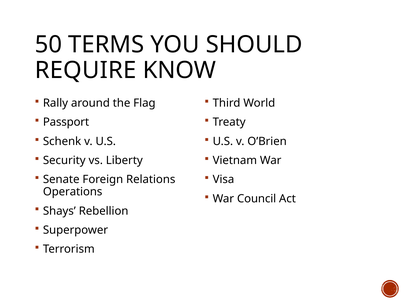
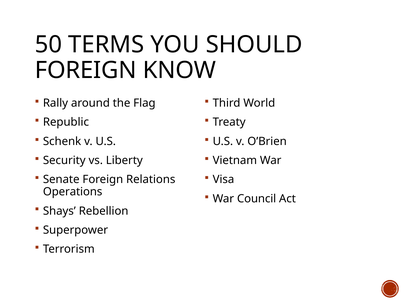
REQUIRE: REQUIRE -> FOREIGN (86, 70)
Passport: Passport -> Republic (66, 122)
